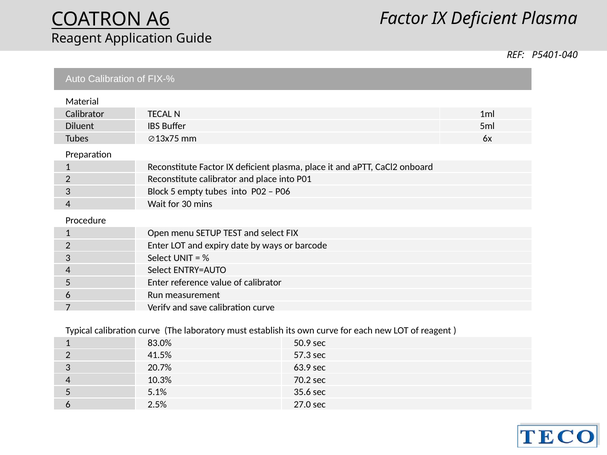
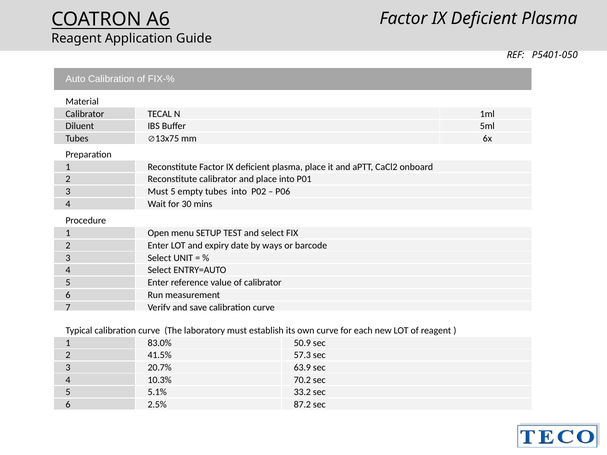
P5401-040: P5401-040 -> P5401-050 (555, 55)
3 Block: Block -> Must (158, 192)
35.6: 35.6 -> 33.2 (302, 392)
27.0: 27.0 -> 87.2 (302, 405)
